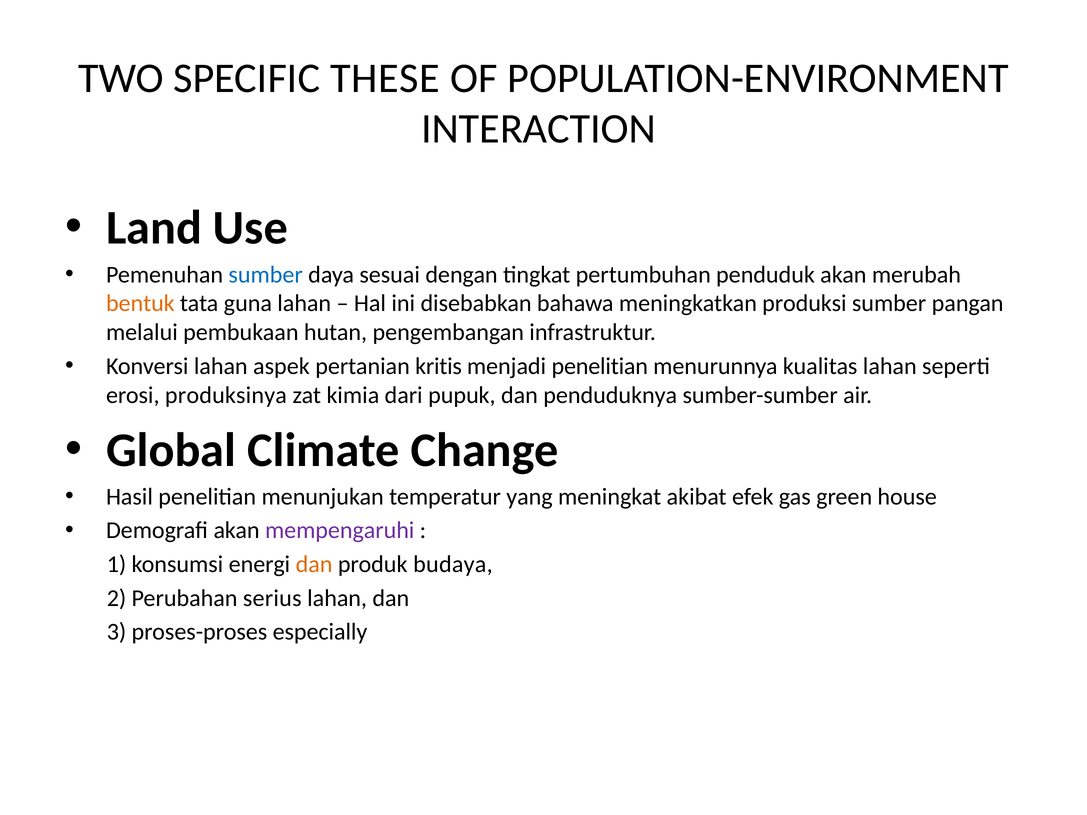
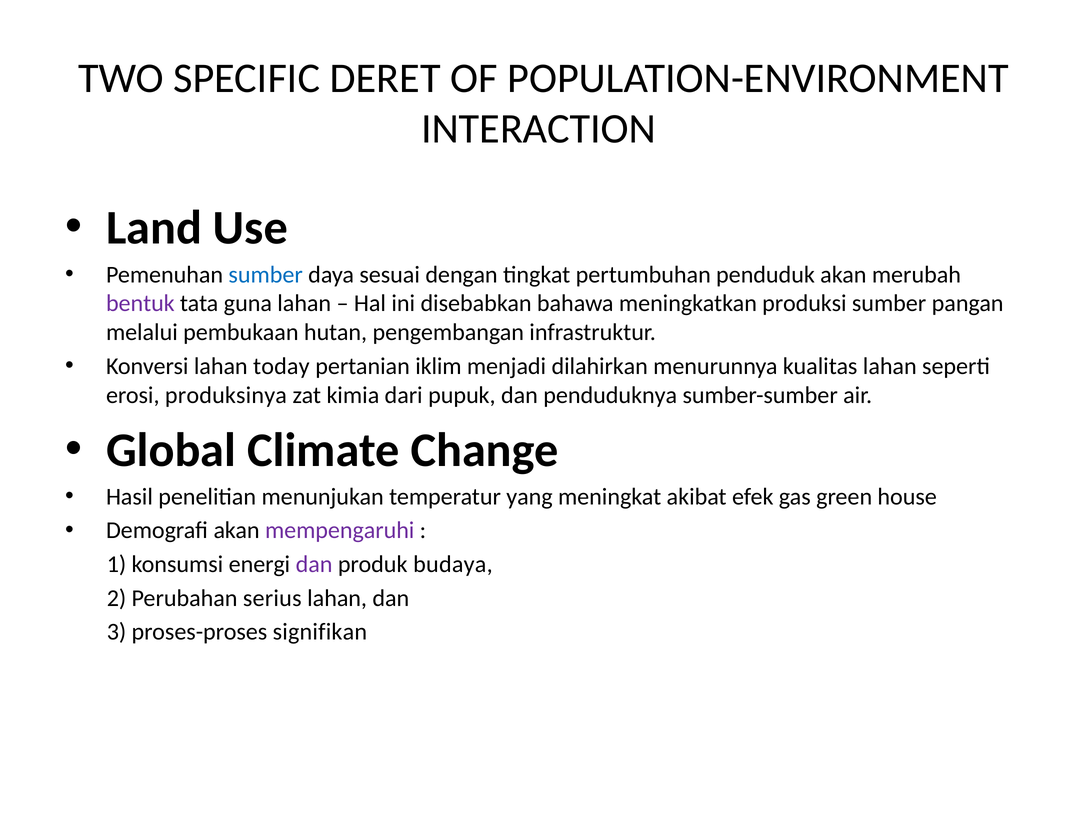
THESE: THESE -> DERET (385, 78)
bentuk colour: orange -> purple (140, 304)
aspek: aspek -> today (281, 366)
kritis: kritis -> iklim (438, 366)
menjadi penelitian: penelitian -> dilahirkan (600, 366)
dan colour: orange -> purple (314, 564)
especially: especially -> signifikan (320, 632)
